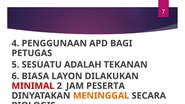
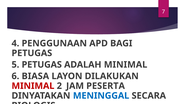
5 SESUATU: SESUATU -> PETUGAS (42, 65)
ADALAH TEKANAN: TEKANAN -> MINIMAL (126, 65)
MENINGGAL colour: orange -> blue (101, 96)
